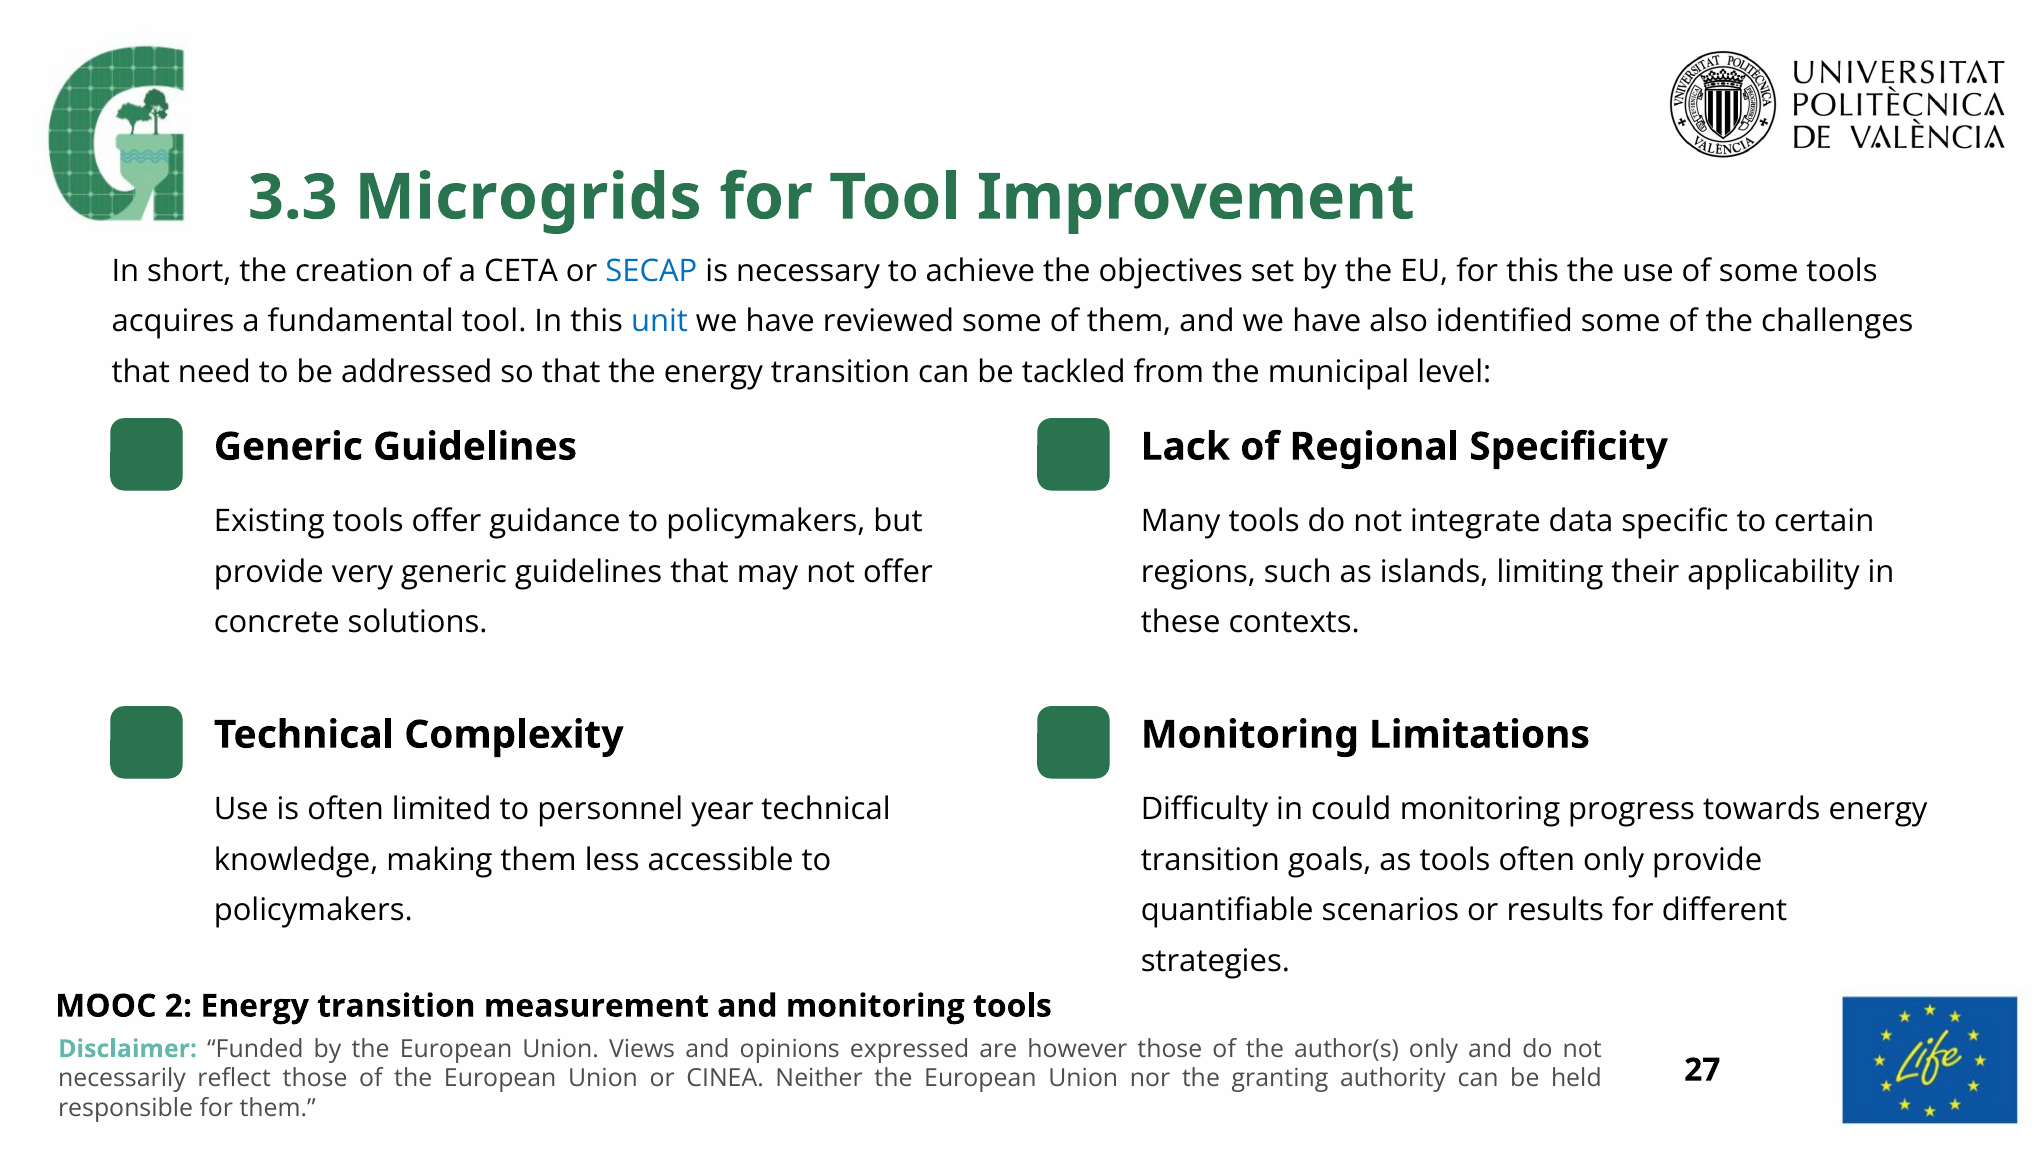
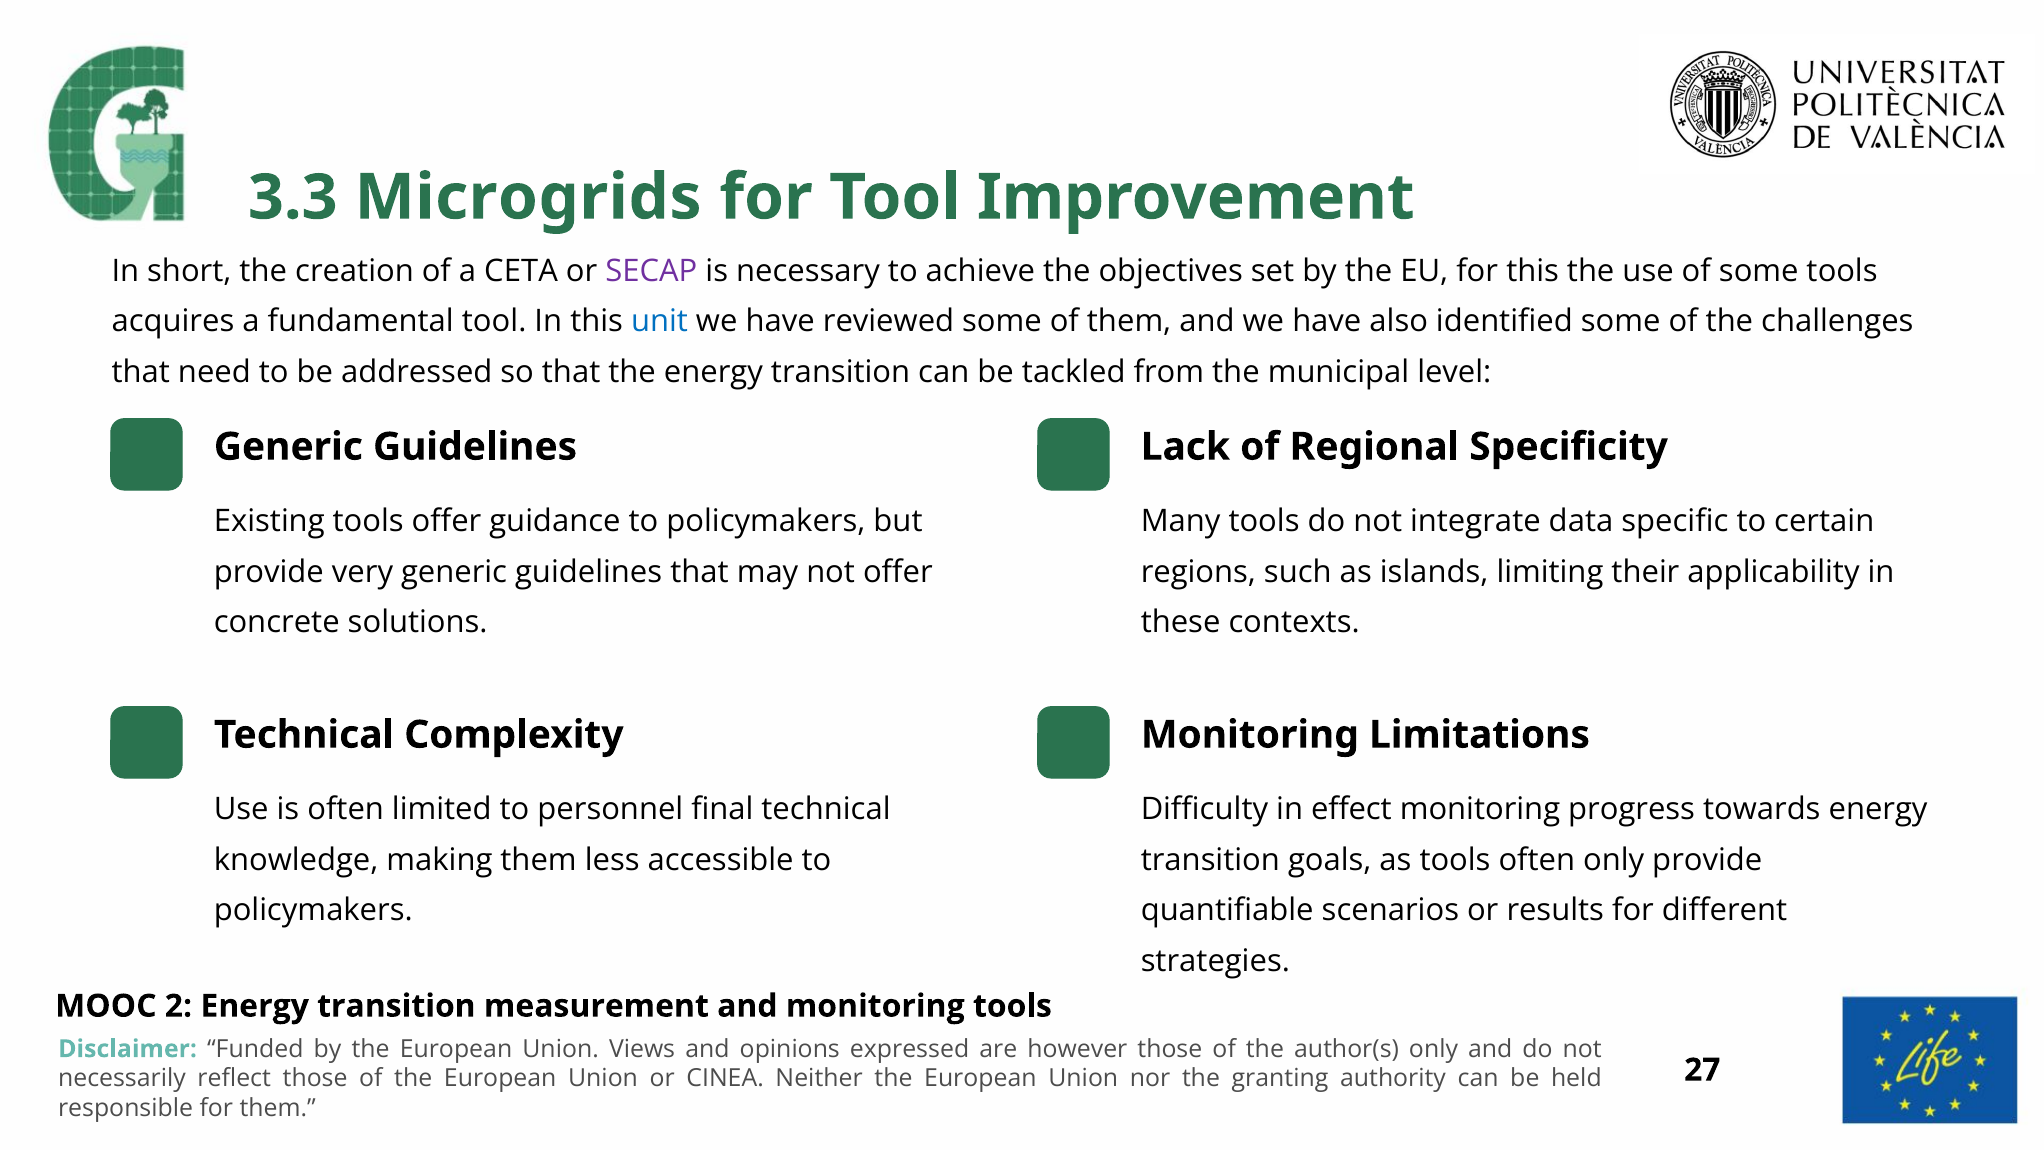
SECAP colour: blue -> purple (651, 271)
year: year -> final (722, 809)
could: could -> effect (1351, 809)
